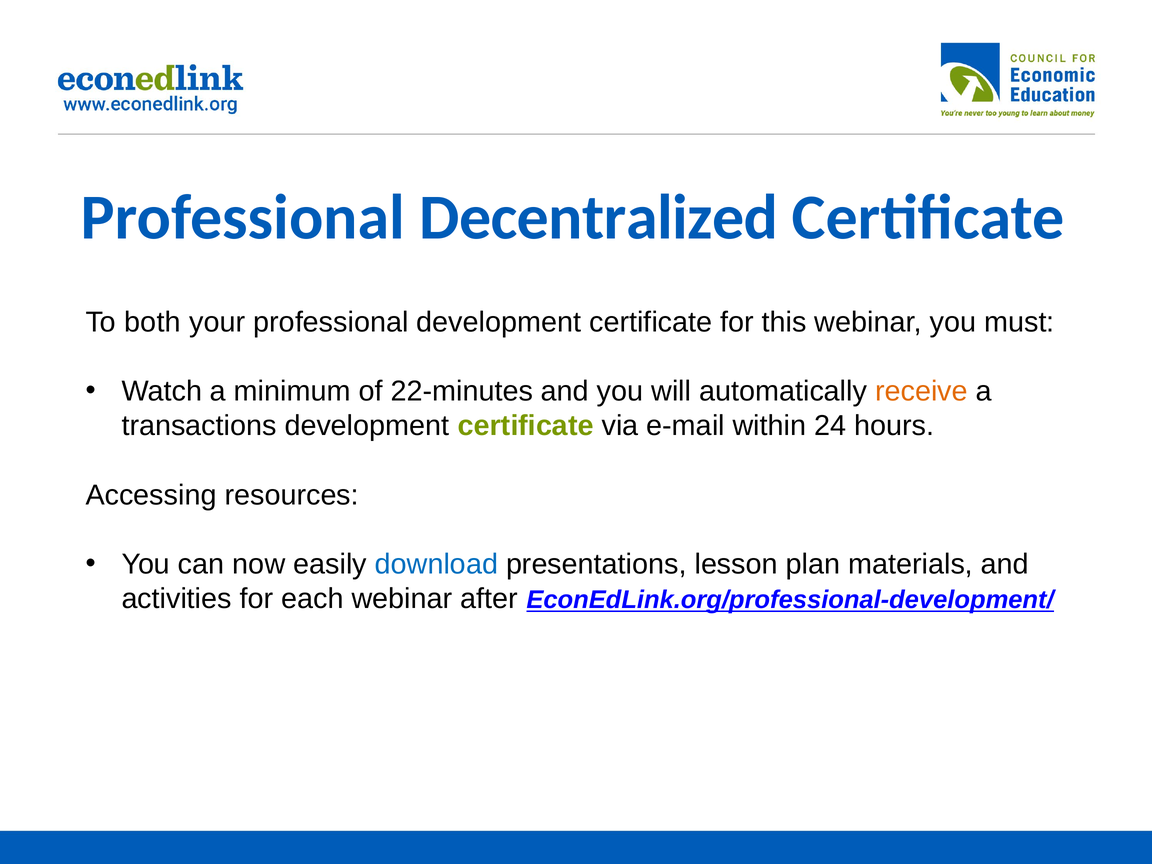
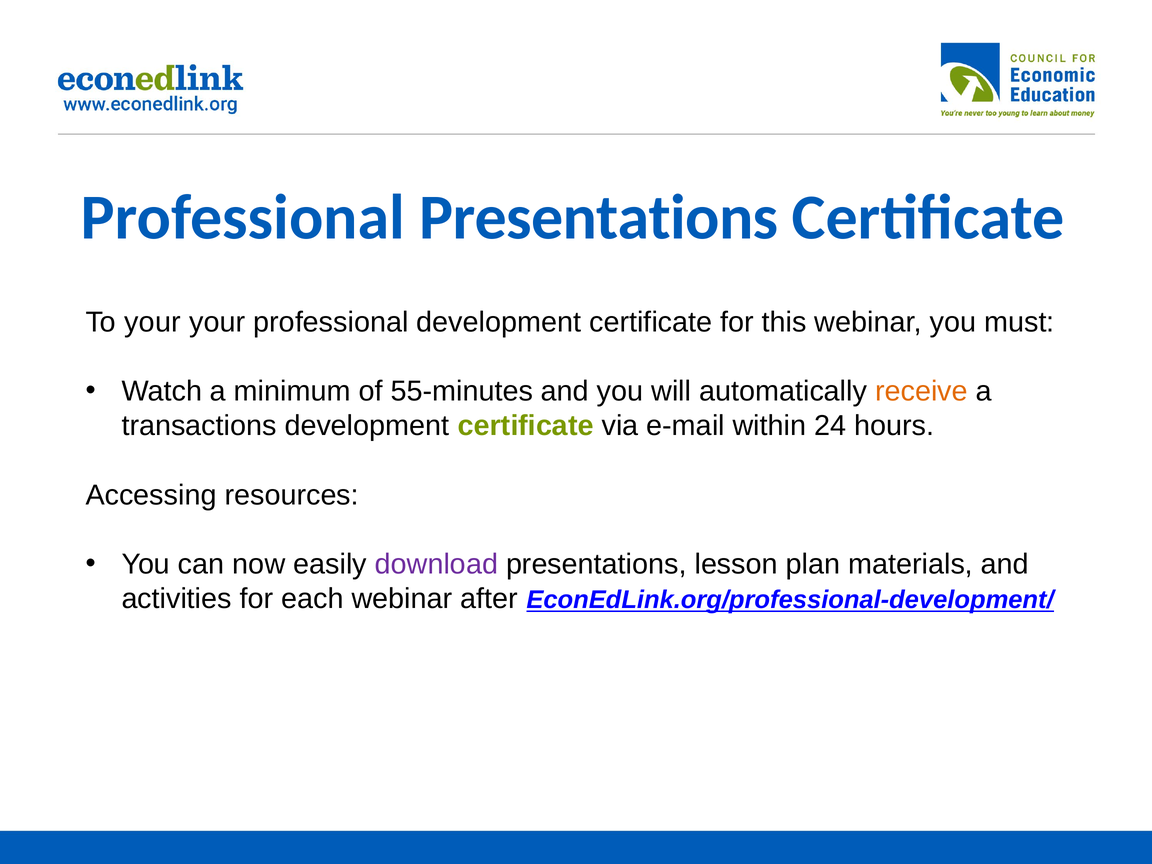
Professional Decentralized: Decentralized -> Presentations (599, 217)
To both: both -> your (153, 322)
22-minutes: 22-minutes -> 55-minutes (462, 391)
download colour: blue -> purple (436, 564)
